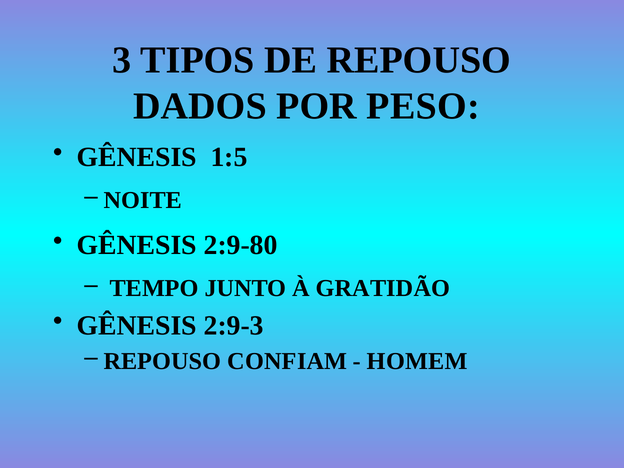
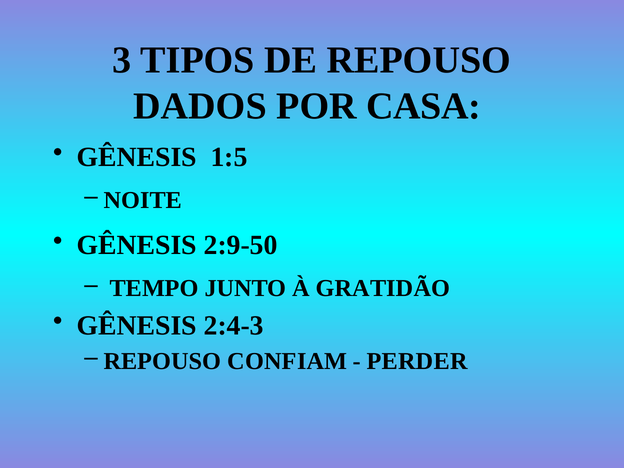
PESO: PESO -> CASA (424, 106)
2:9-80: 2:9-80 -> 2:9-50 (241, 245)
2:9-3: 2:9-3 -> 2:4-3 (234, 325)
HOMEM: HOMEM -> PERDER (417, 361)
